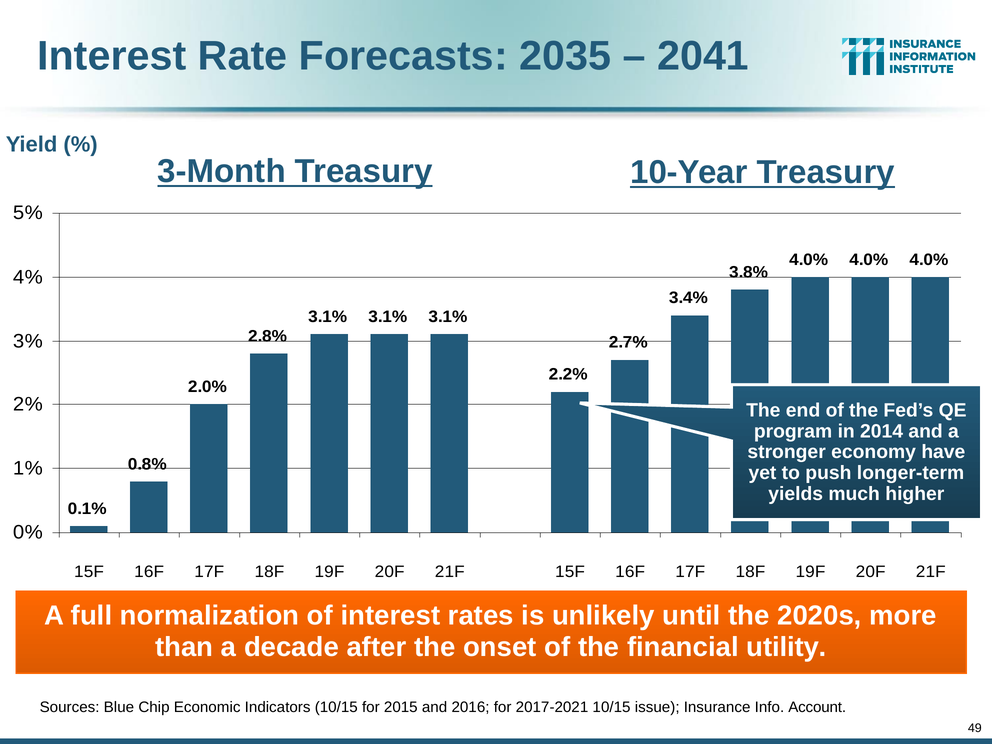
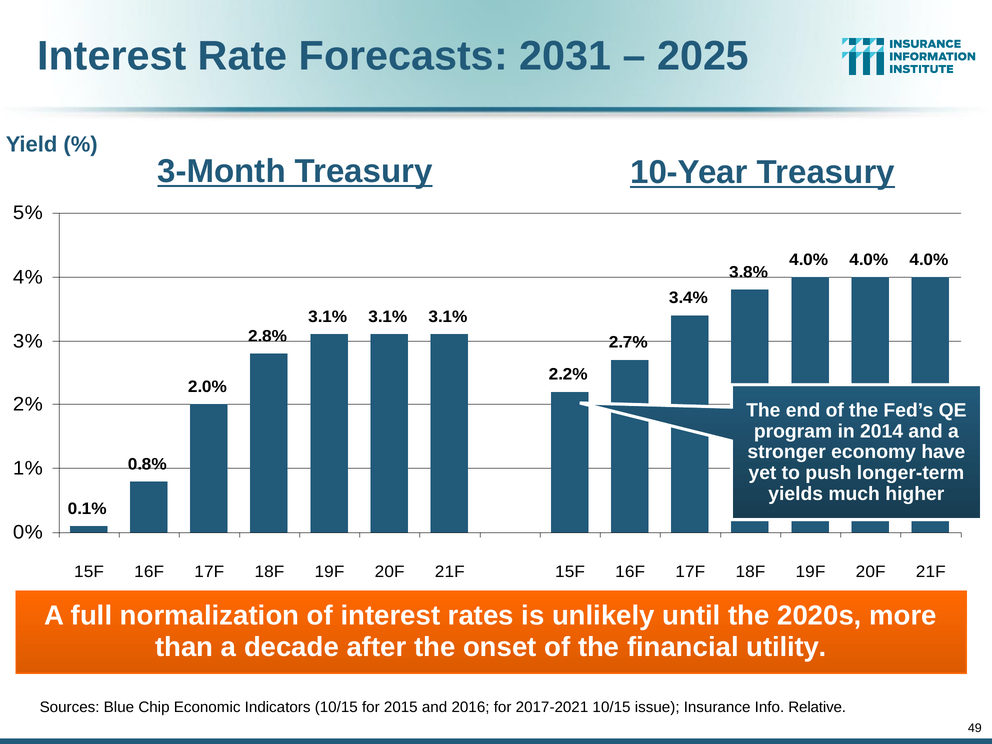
2035: 2035 -> 2031 (565, 56)
2041: 2041 -> 2025 (703, 56)
Account: Account -> Relative (817, 707)
